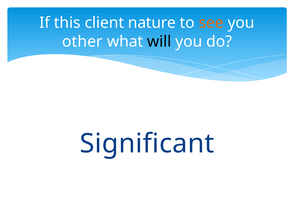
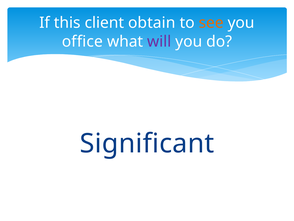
nature: nature -> obtain (152, 23)
other: other -> office (82, 41)
will colour: black -> purple (159, 41)
